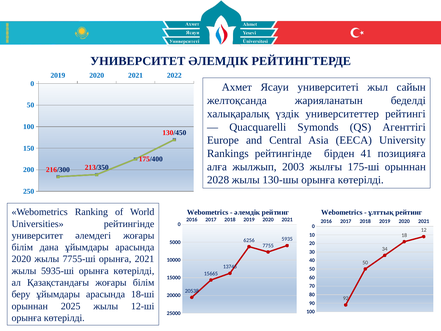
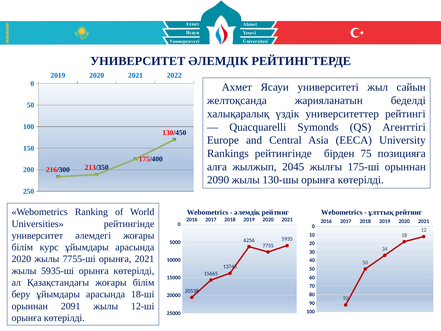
41: 41 -> 75 (366, 153)
2003: 2003 -> 2045 (293, 167)
2028: 2028 -> 2090 (218, 180)
дана: дана -> курс (49, 247)
2025: 2025 -> 2091 (71, 306)
